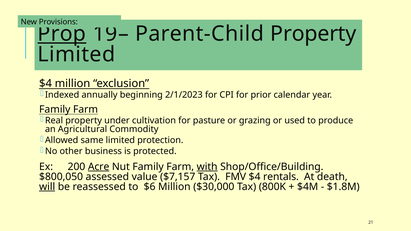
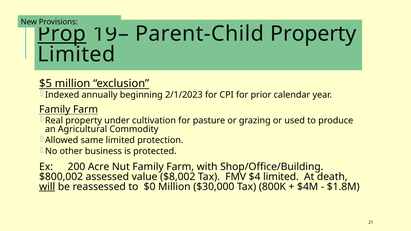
$4: $4 -> $5 (46, 84)
Acre underline: present -> none (99, 167)
with underline: present -> none (207, 167)
$800,050: $800,050 -> $800,002 (61, 177)
$7,157: $7,157 -> $8,002 (178, 177)
$4 rentals: rentals -> limited (281, 177)
$6: $6 -> $0 (150, 187)
